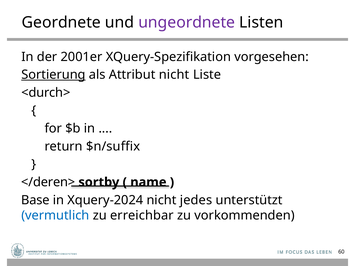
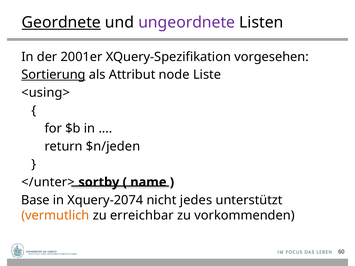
Geordnete underline: none -> present (61, 22)
Attribut nicht: nicht -> node (174, 75)
<durch>: <durch> -> <using> (46, 93)
$n/suffix: $n/suffix -> $n/jeden (113, 146)
</deren>: </deren> -> </unter> (48, 182)
Xquery-2024: Xquery-2024 -> Xquery-2074 (105, 200)
vermutlich colour: blue -> orange (55, 216)
